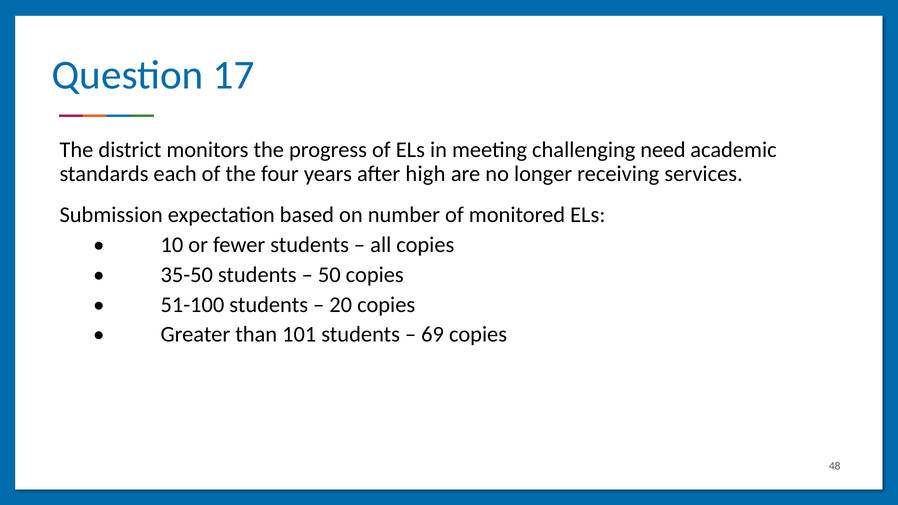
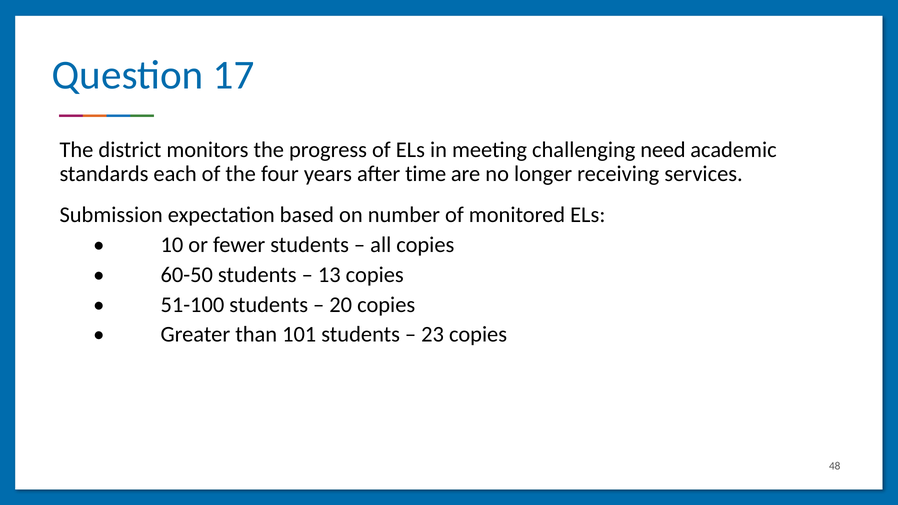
high: high -> time (426, 174)
35-50: 35-50 -> 60-50 (187, 275)
50: 50 -> 13 (329, 275)
69: 69 -> 23 (433, 335)
